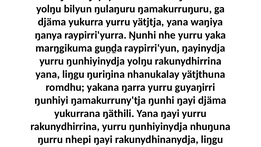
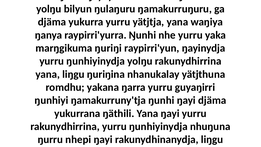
guṉḏa: guṉḏa -> ŋuriŋi (108, 48)
